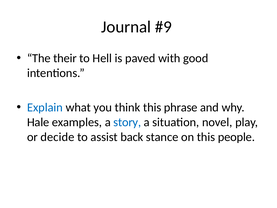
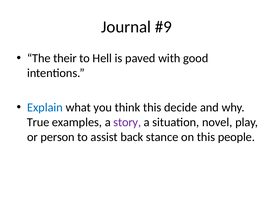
phrase: phrase -> decide (181, 107)
Hale: Hale -> True (38, 122)
story colour: blue -> purple (127, 122)
decide: decide -> person (58, 137)
